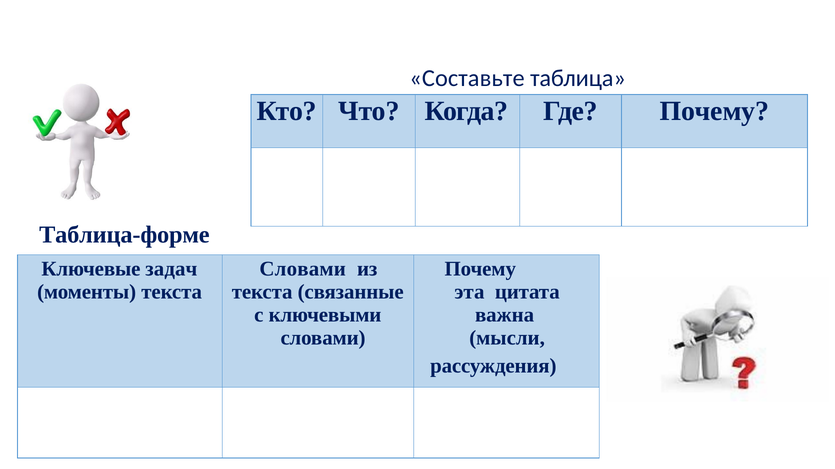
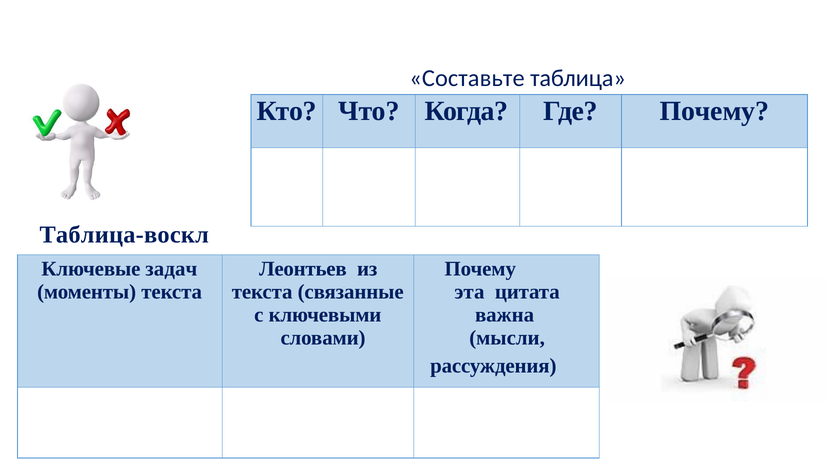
Таблица-форме: Таблица-форме -> Таблица-воскл (124, 235)
Словами: Словами -> Леонтьев (303, 269)
